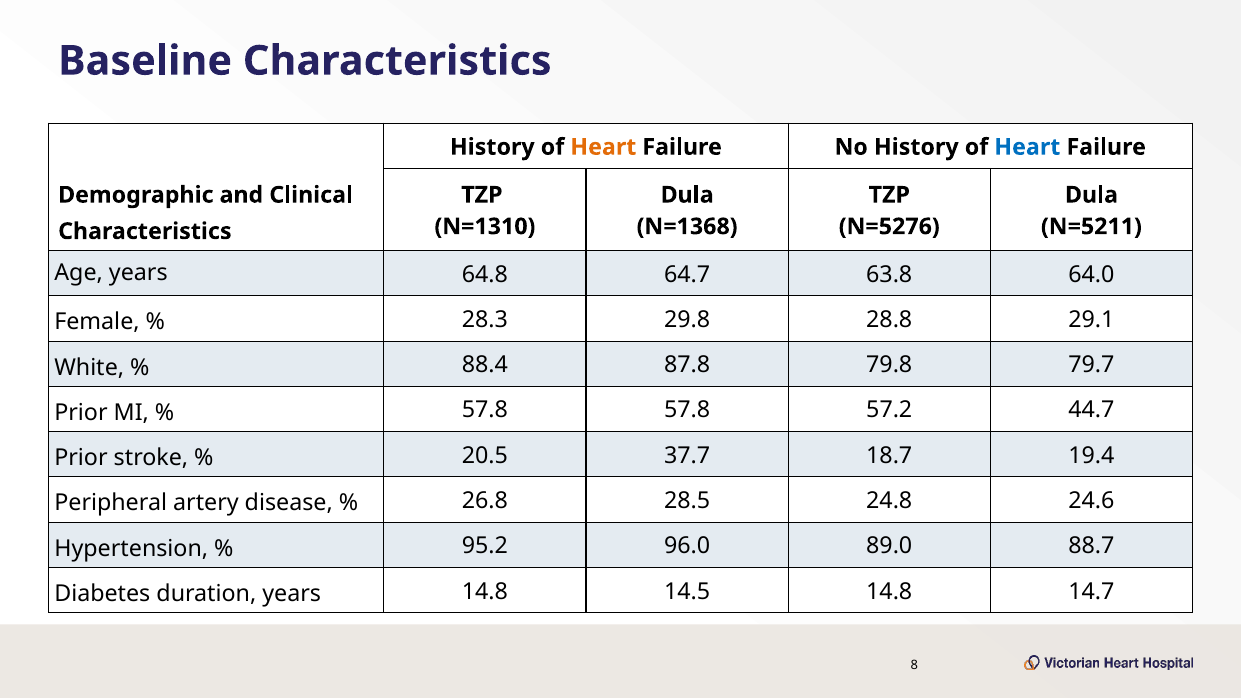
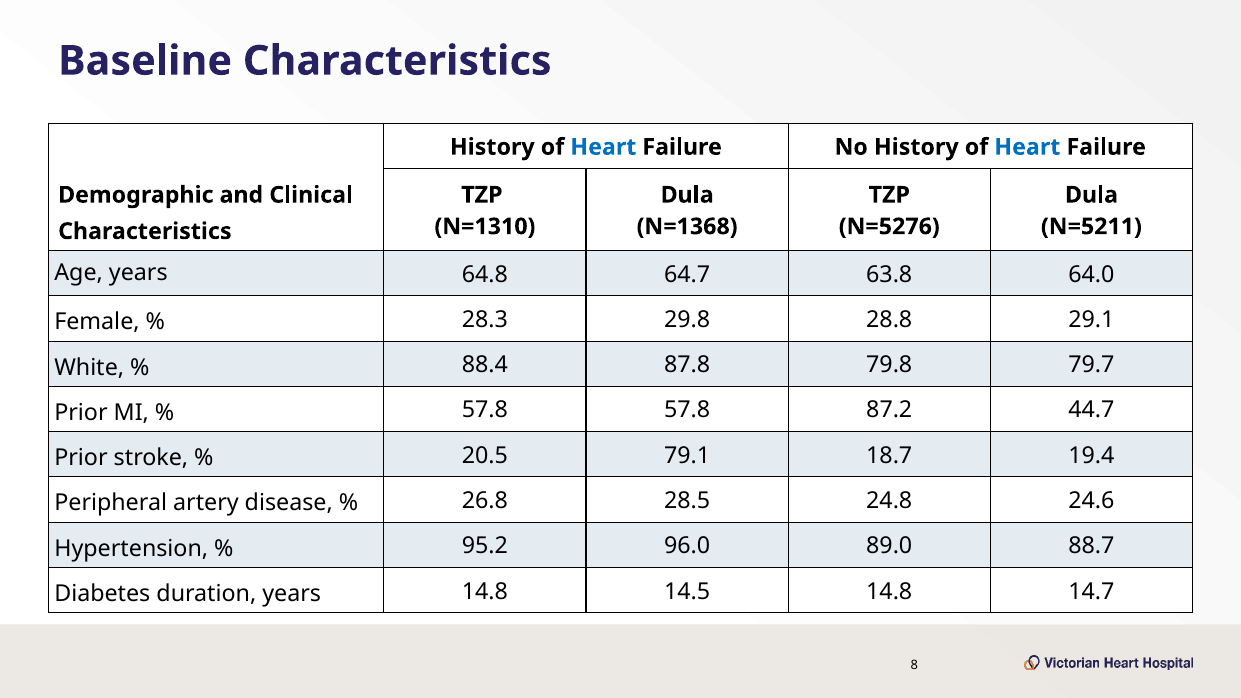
Heart colour: orange -> blue (603, 147)
57.2: 57.2 -> 87.2 (889, 410)
37.7: 37.7 -> 79.1 (687, 456)
